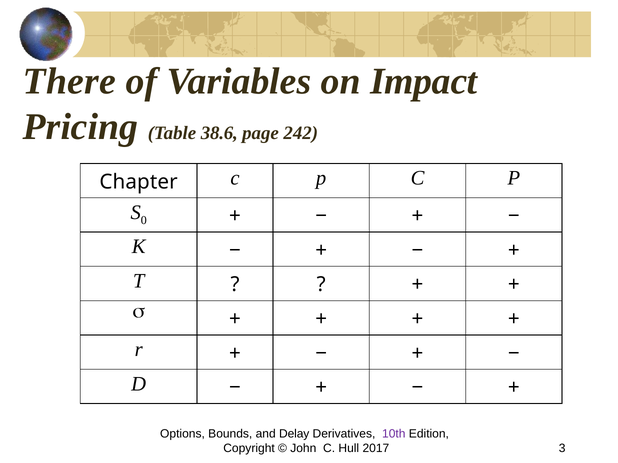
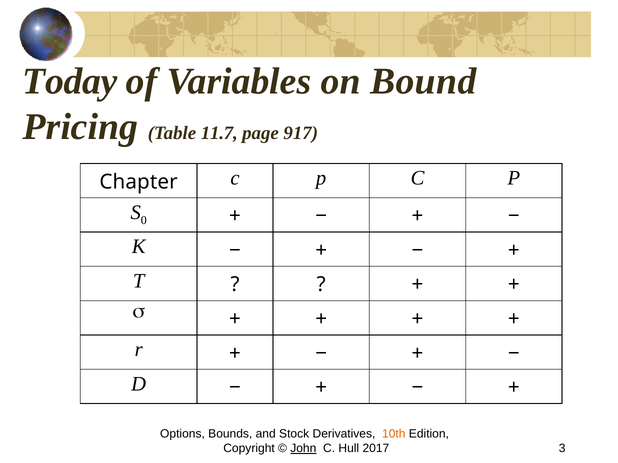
There: There -> Today (70, 81)
Impact: Impact -> Bound (423, 81)
38.6: 38.6 -> 11.7 (219, 133)
242: 242 -> 917 (301, 133)
Delay: Delay -> Stock (294, 434)
10th colour: purple -> orange (394, 434)
John underline: none -> present (303, 449)
